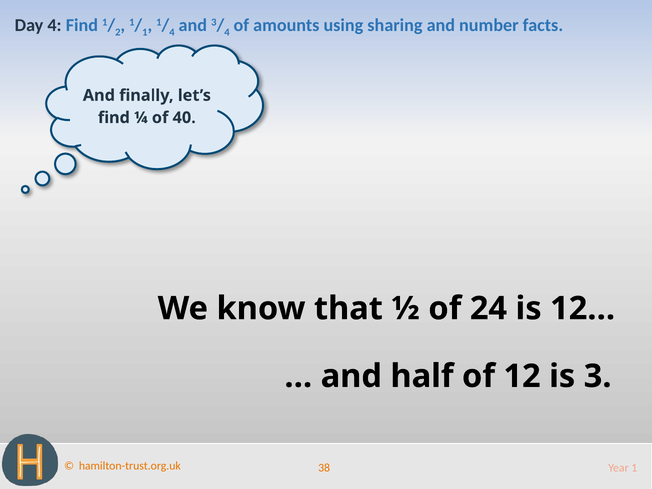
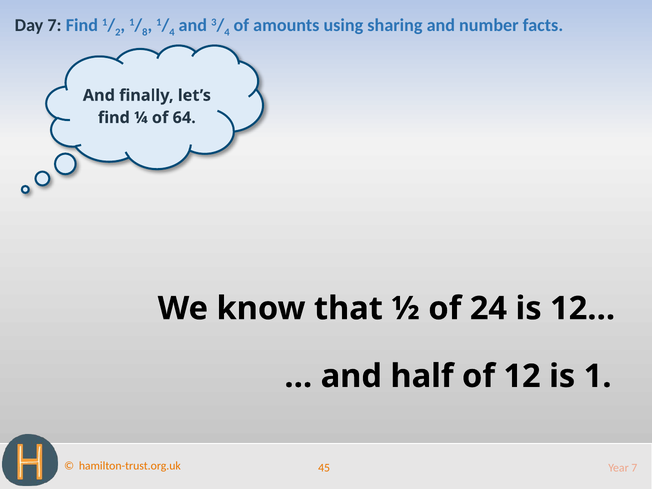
Day 4: 4 -> 7 (55, 25)
1: 1 -> 8 (145, 32)
40: 40 -> 64 (184, 118)
3: 3 -> 1 (598, 376)
38: 38 -> 45 (324, 468)
Year 1: 1 -> 7 (634, 468)
